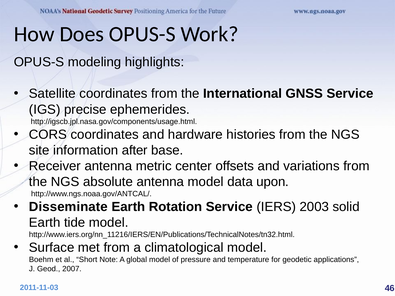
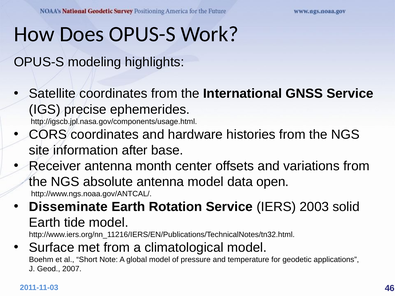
metric: metric -> month (154, 166)
upon: upon -> open (273, 182)
